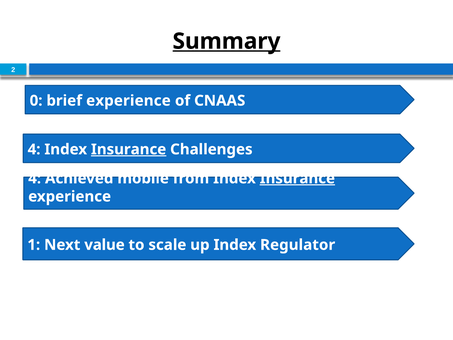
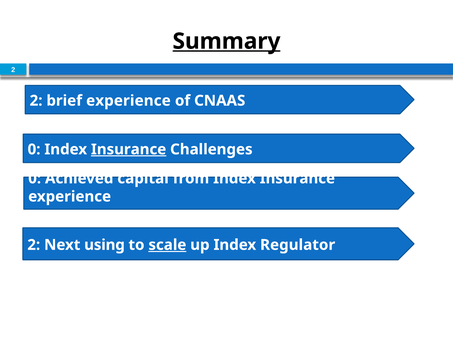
0: 0 -> 2 (36, 101)
4: 4 -> 0 (34, 149)
4: 4 -> 0 (35, 178)
mobile: mobile -> capital (143, 178)
Insurance underline: present -> none (297, 178)
1: 1 -> 2 (34, 245)
value: value -> using (105, 245)
scale underline: none -> present (167, 245)
